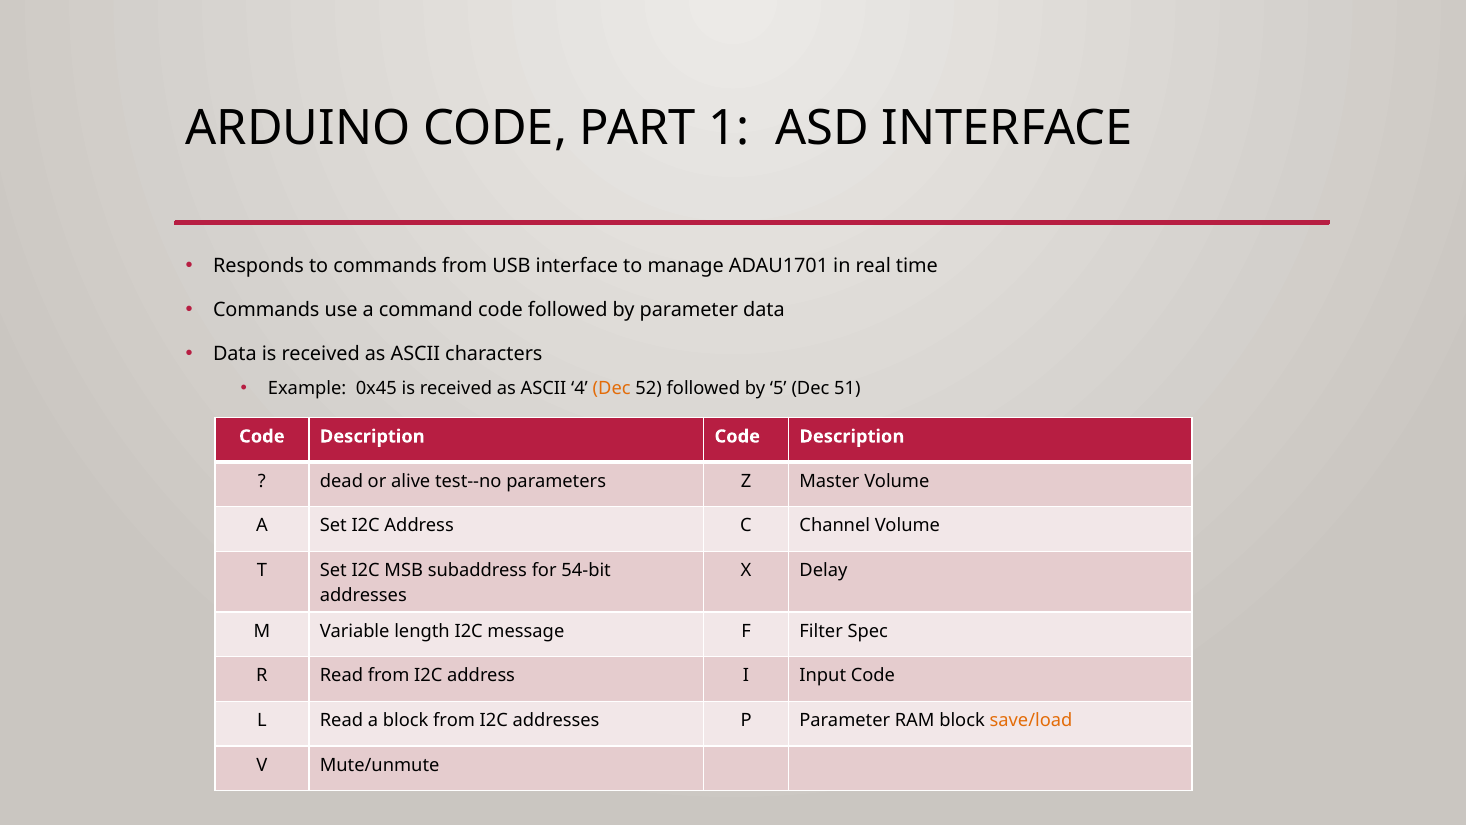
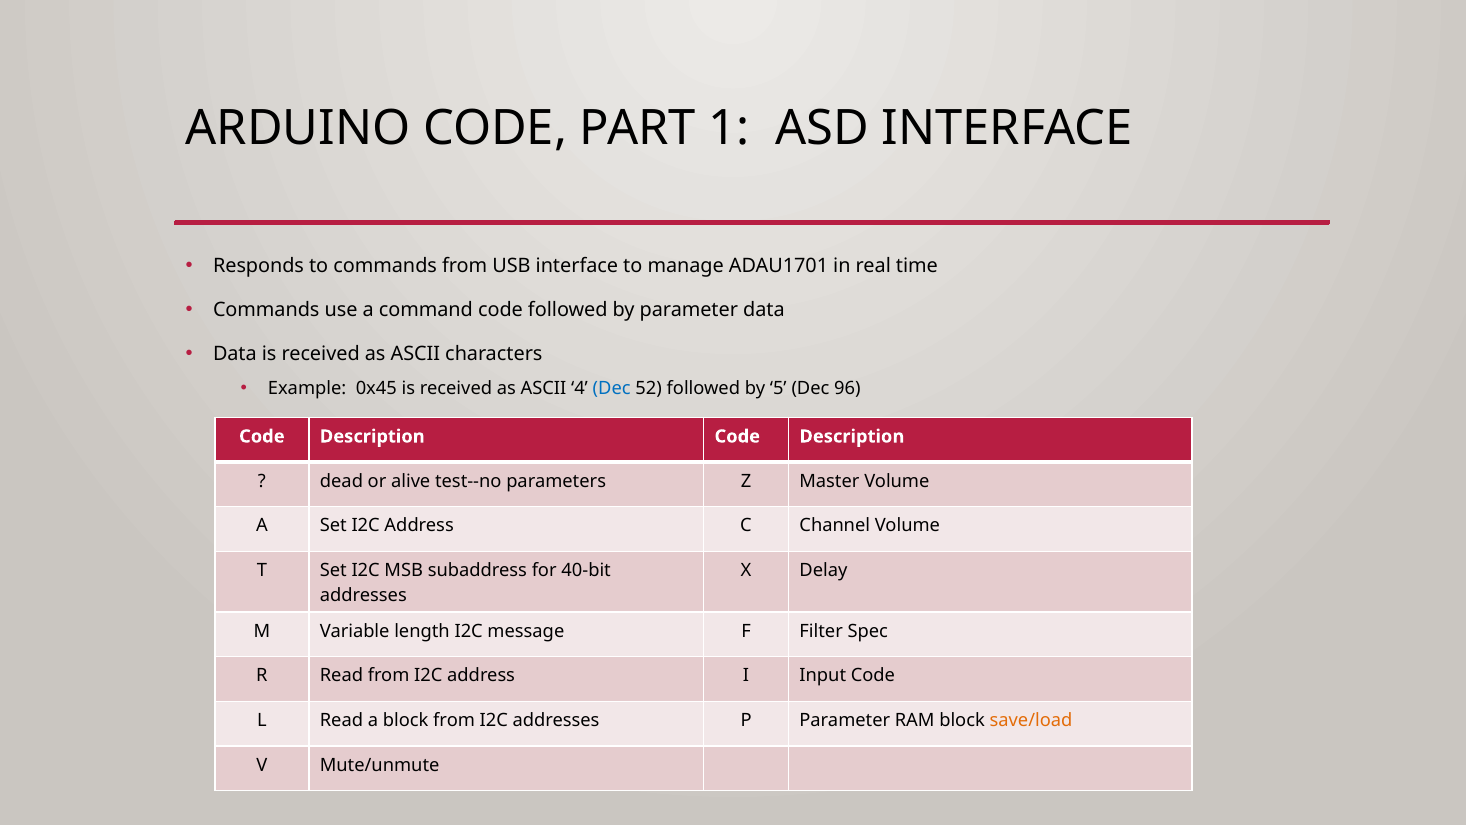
Dec colour: orange -> blue (612, 389)
51: 51 -> 96 (847, 389)
54-bit: 54-bit -> 40-bit (586, 570)
